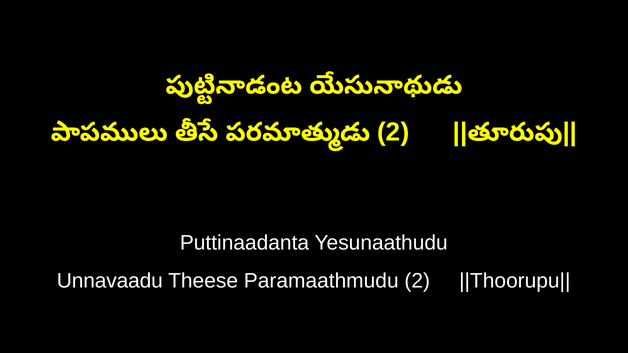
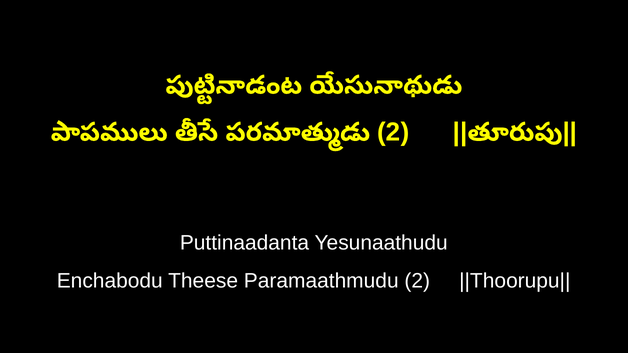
Unnavaadu: Unnavaadu -> Enchabodu (110, 281)
